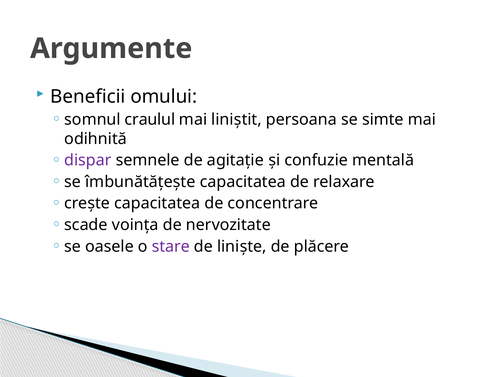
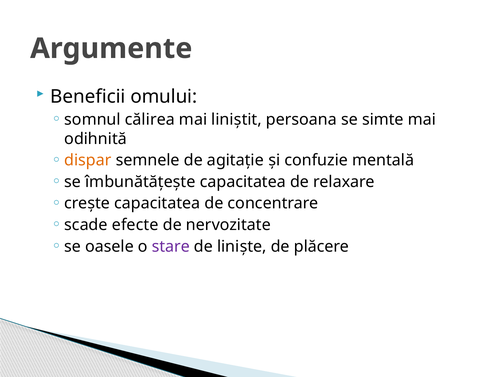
craulul: craulul -> călirea (150, 120)
dispar colour: purple -> orange (88, 160)
voinţa: voinţa -> efecte (135, 225)
